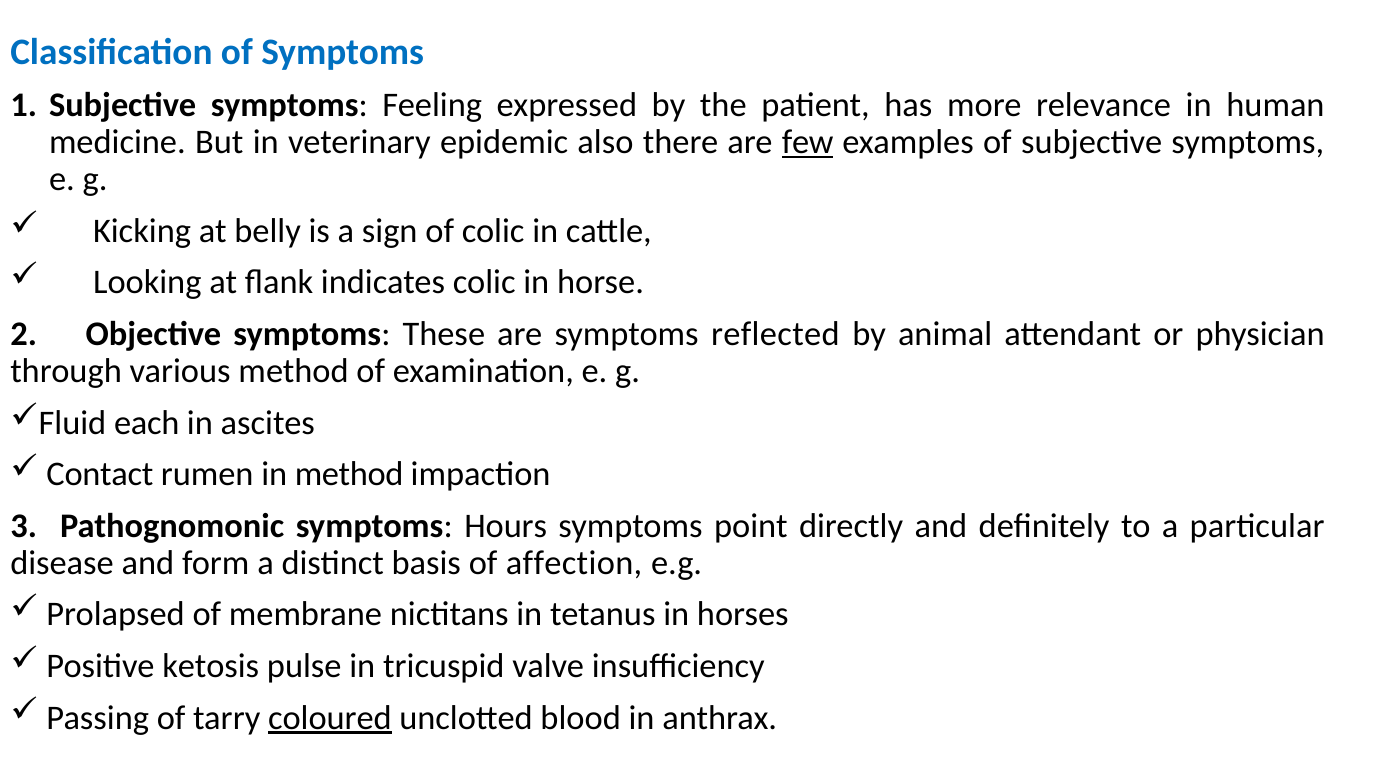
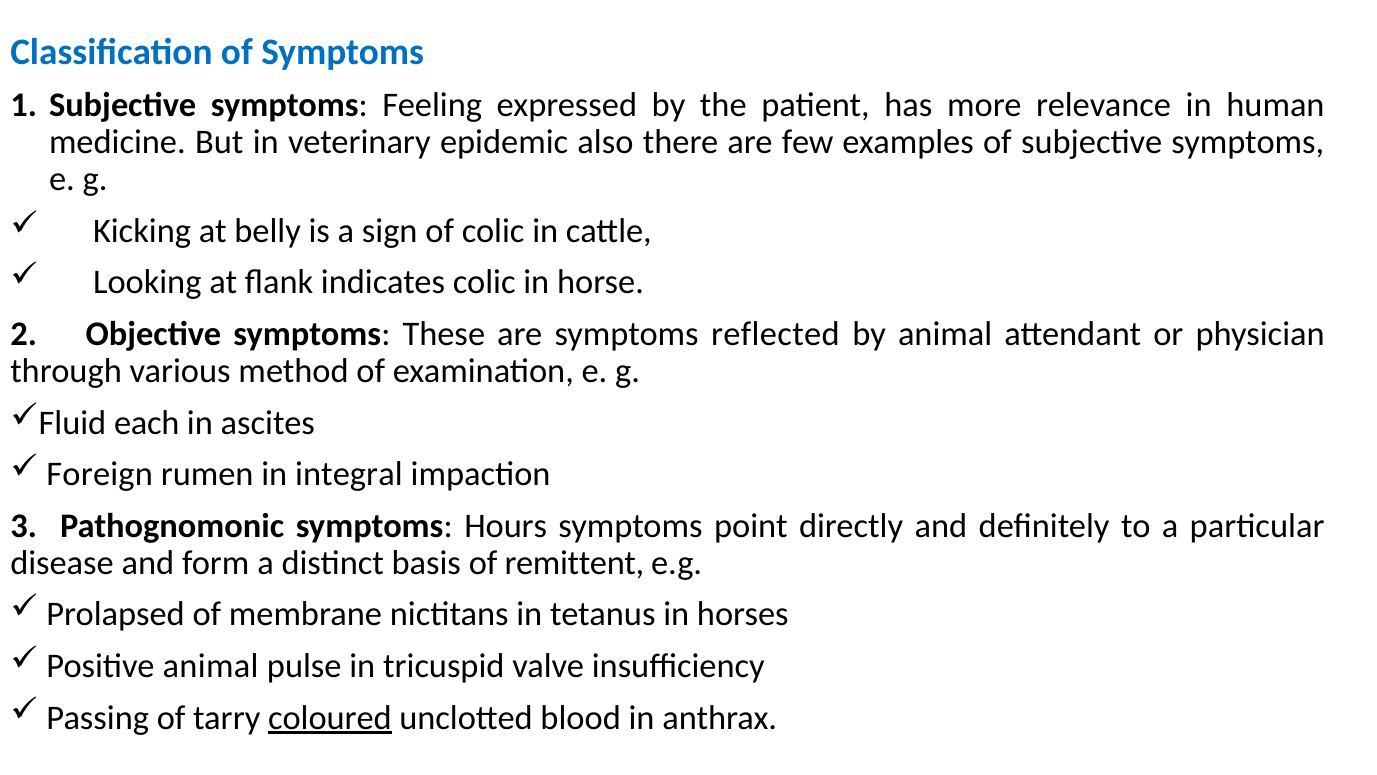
few underline: present -> none (808, 142)
Contact: Contact -> Foreign (100, 474)
in method: method -> integral (349, 474)
affection: affection -> remittent (574, 563)
Positive ketosis: ketosis -> animal (211, 666)
